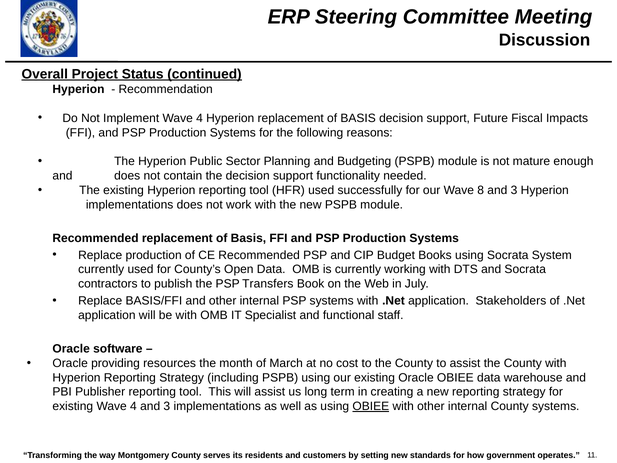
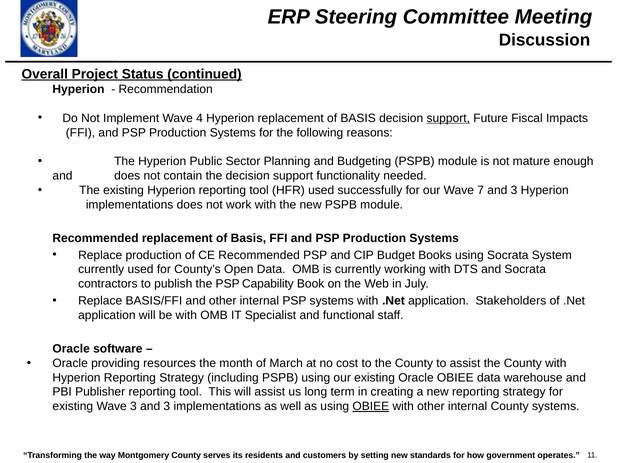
support underline: none -> present (448, 118)
8: 8 -> 7 (481, 190)
Transfers: Transfers -> Capability (268, 284)
existing Wave 4: 4 -> 3 (133, 406)
